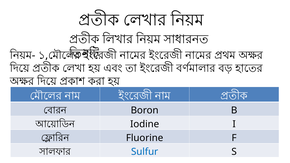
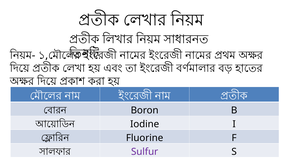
Sulfur colour: blue -> purple (145, 152)
